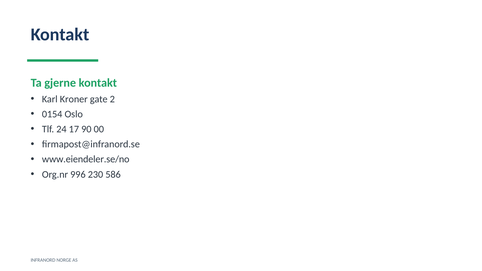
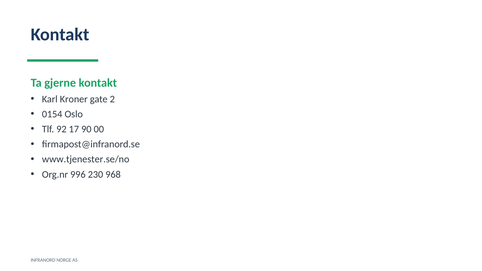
24: 24 -> 92 (61, 129)
www.eiendeler.se/no: www.eiendeler.se/no -> www.tjenester.se/no (86, 159)
586: 586 -> 968 (113, 174)
